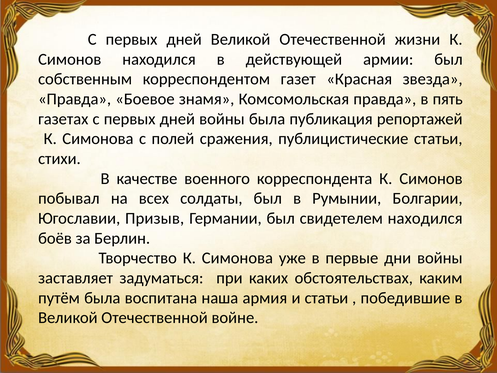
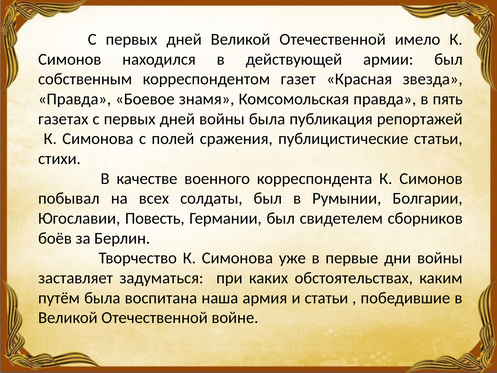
жизни: жизни -> имело (418, 39)
Призыв: Призыв -> Повесть (155, 218)
свидетелем находился: находился -> сборников (425, 218)
